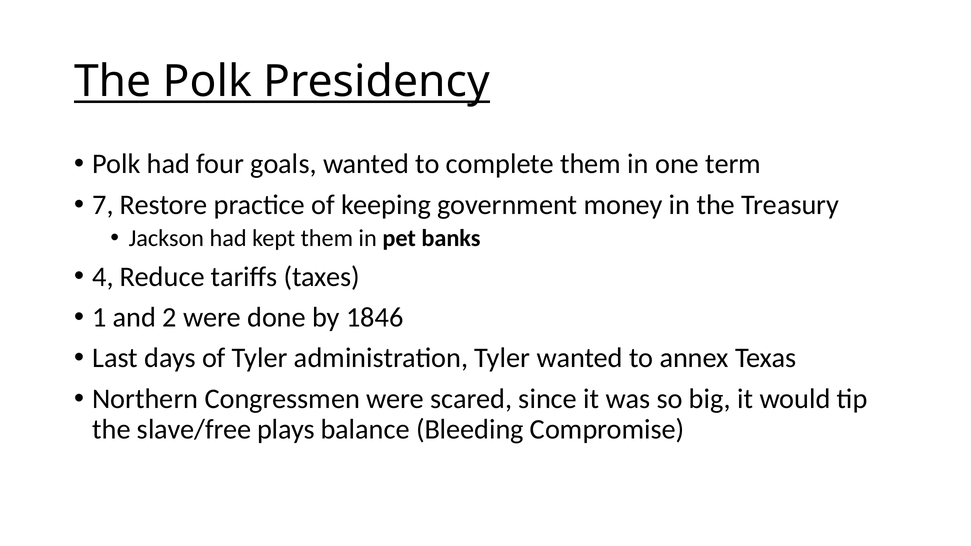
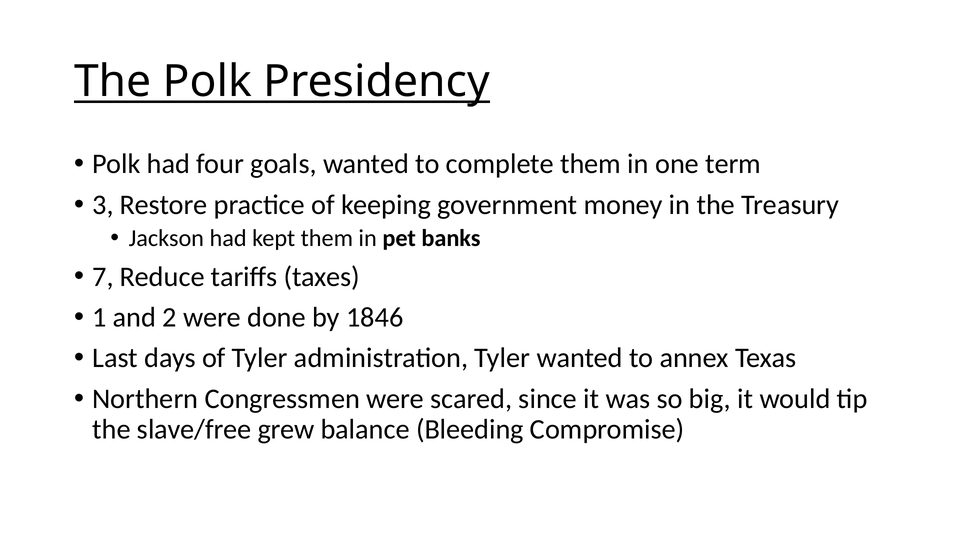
7: 7 -> 3 (103, 205)
4: 4 -> 7 (103, 277)
plays: plays -> grew (286, 430)
